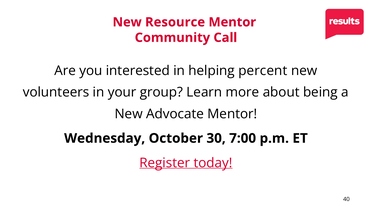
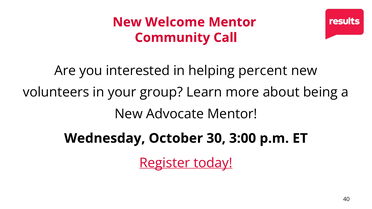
Resource: Resource -> Welcome (175, 22)
7:00: 7:00 -> 3:00 (243, 138)
